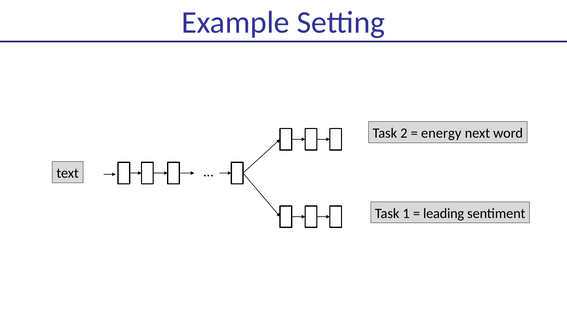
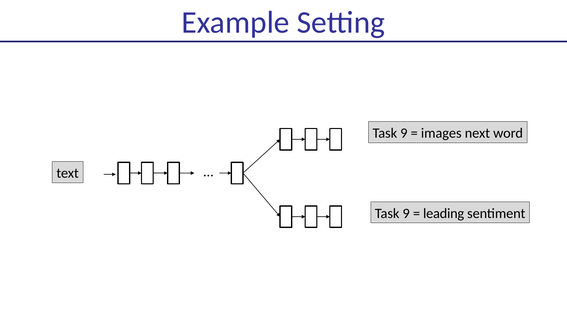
2: 2 -> 9 (404, 133)
energy: energy -> images (441, 133)
1: 1 -> 9 (406, 213)
